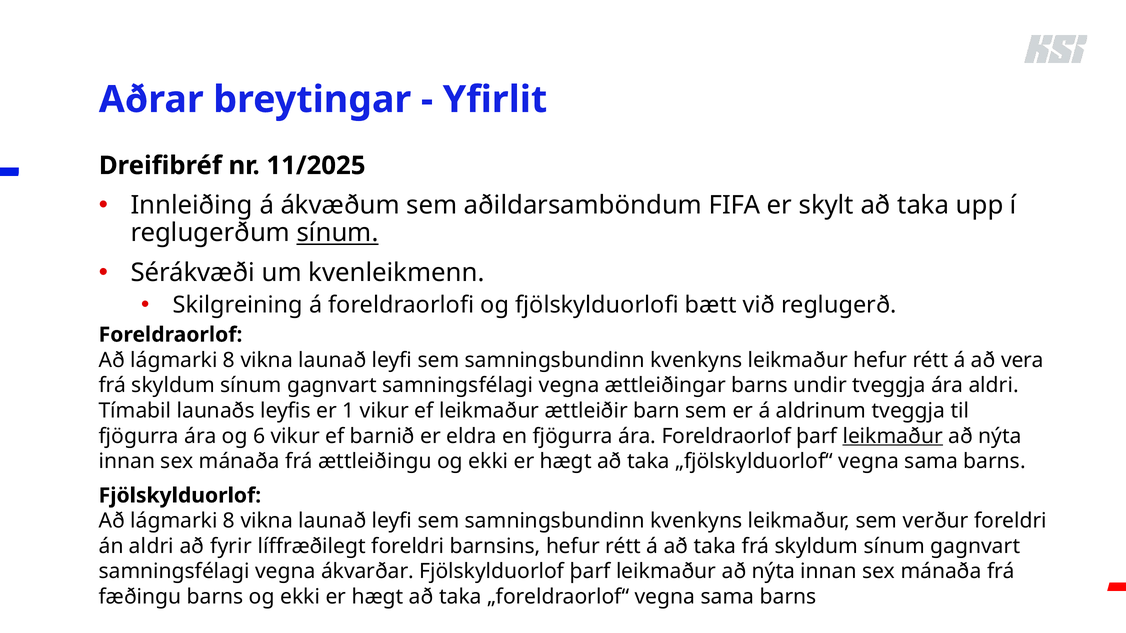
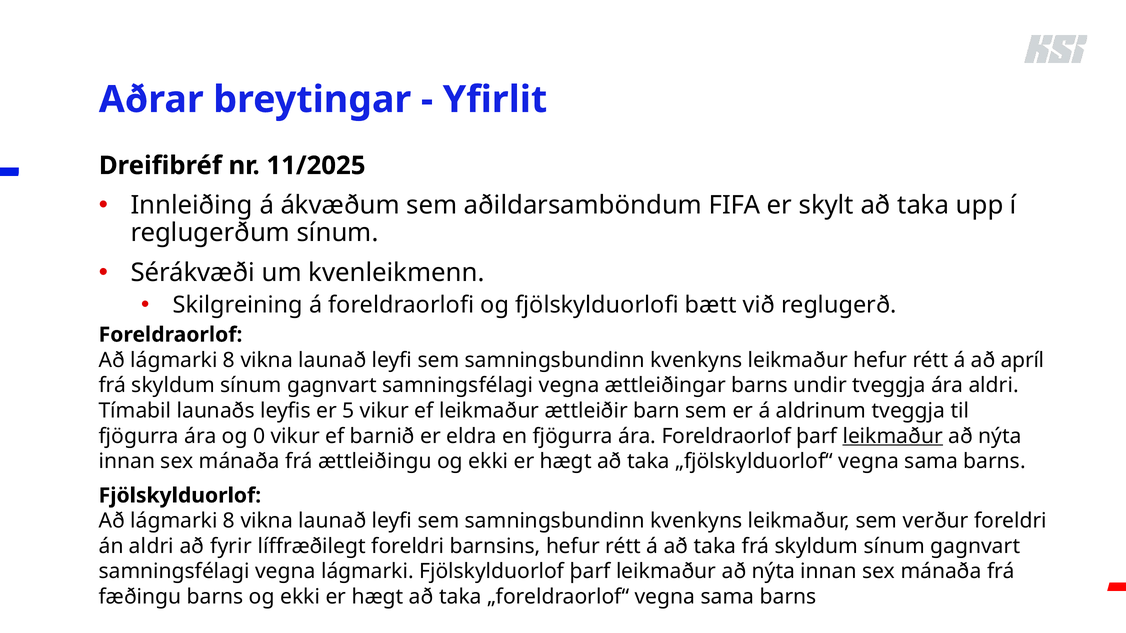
sínum underline: present -> none (338, 233)
vera: vera -> apríl (1022, 360)
1: 1 -> 5 (348, 411)
6: 6 -> 0 (259, 436)
vegna ákvarðar: ákvarðar -> lágmarki (367, 572)
